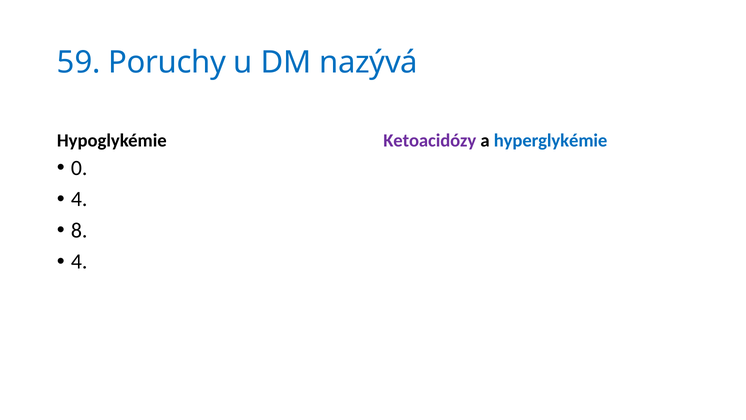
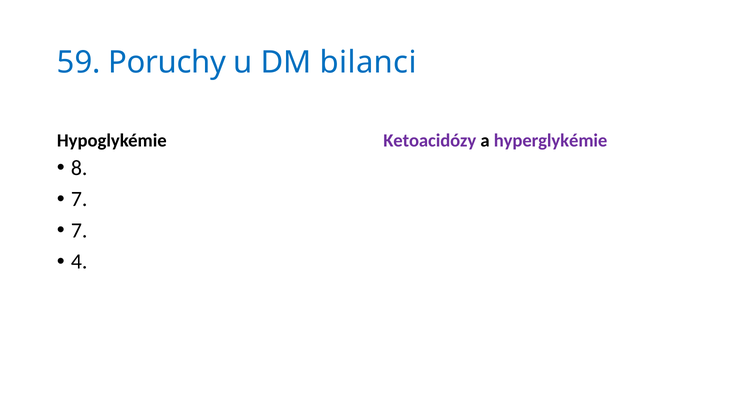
nazývá: nazývá -> bilanci (368, 63)
hyperglykémie colour: blue -> purple (551, 140)
0: 0 -> 8 (79, 168)
4: 4 -> 7 (79, 199)
8: 8 -> 7 (79, 230)
